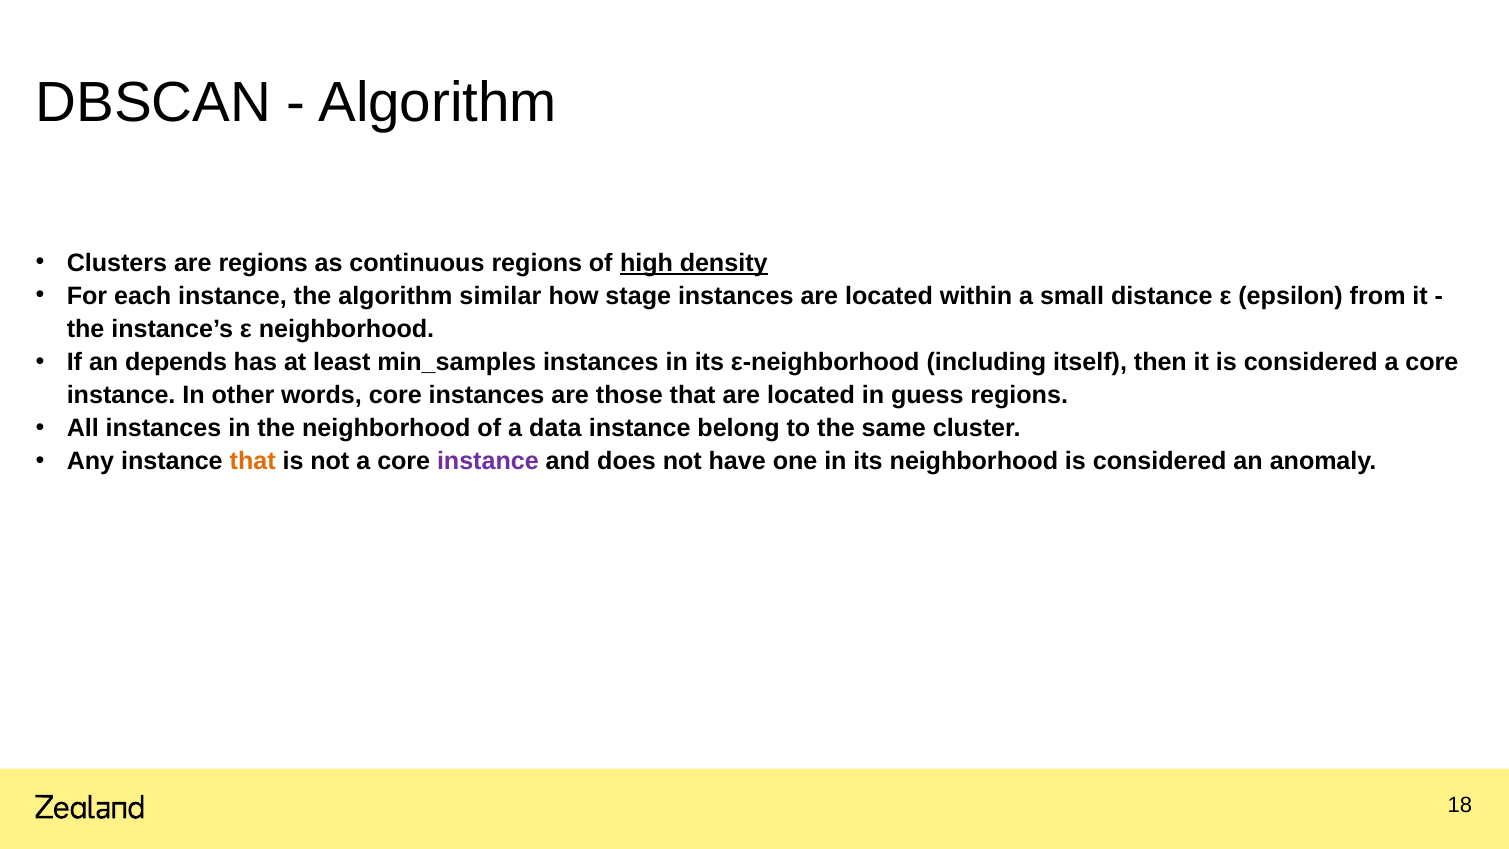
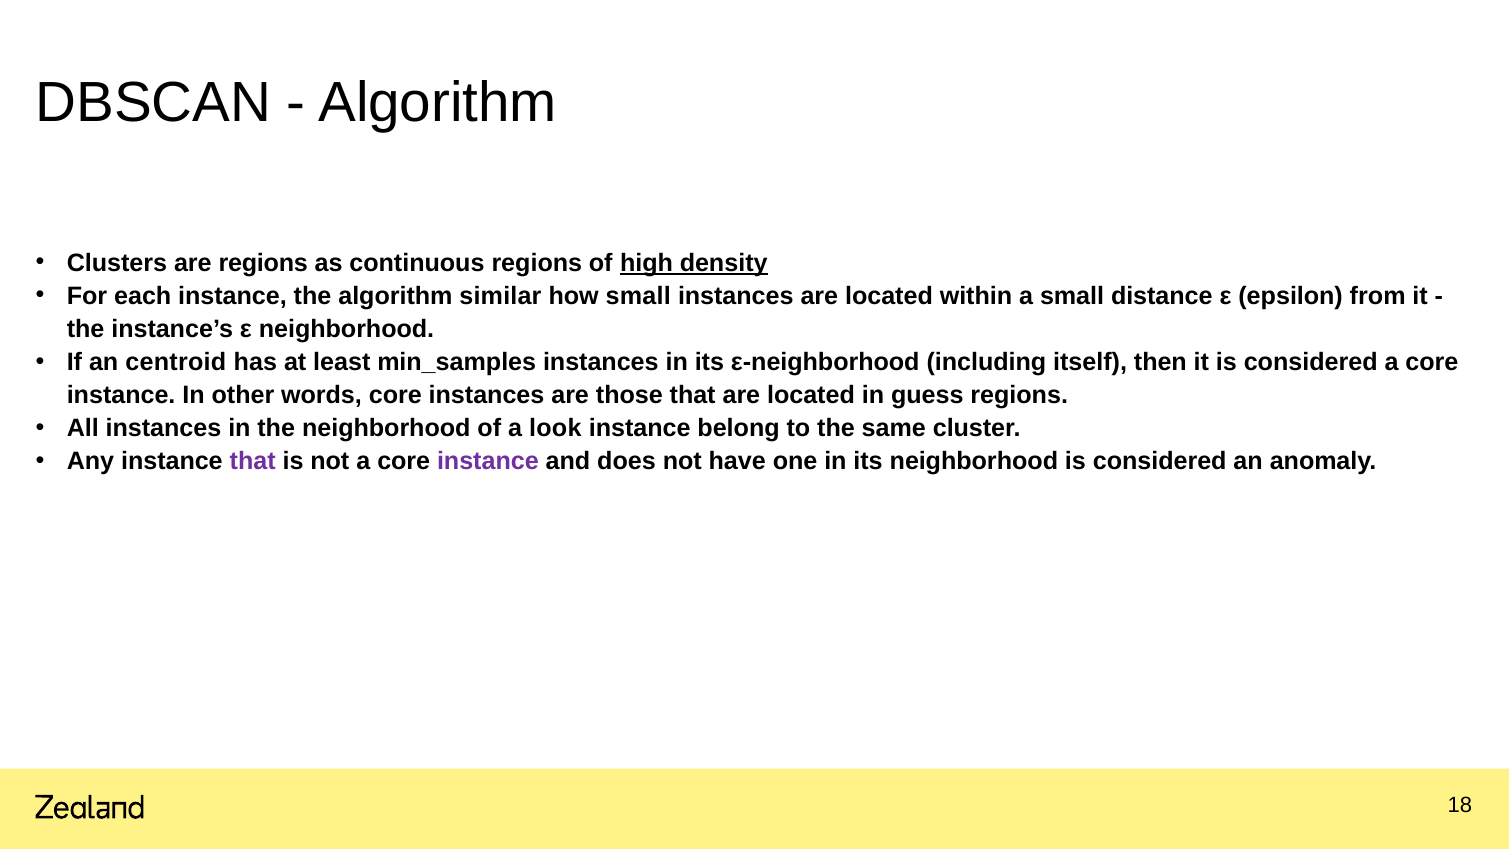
how stage: stage -> small (638, 296)
depends: depends -> centroid (176, 362)
data: data -> look (555, 428)
that colour: orange -> purple (253, 462)
